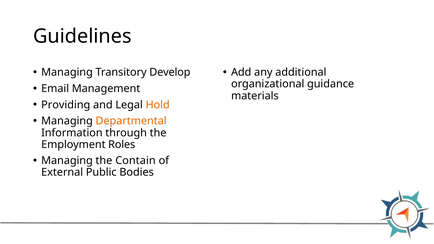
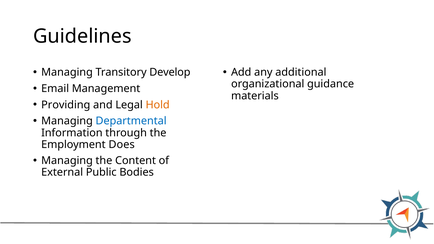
Departmental colour: orange -> blue (131, 121)
Roles: Roles -> Does (122, 145)
Contain: Contain -> Content (136, 161)
